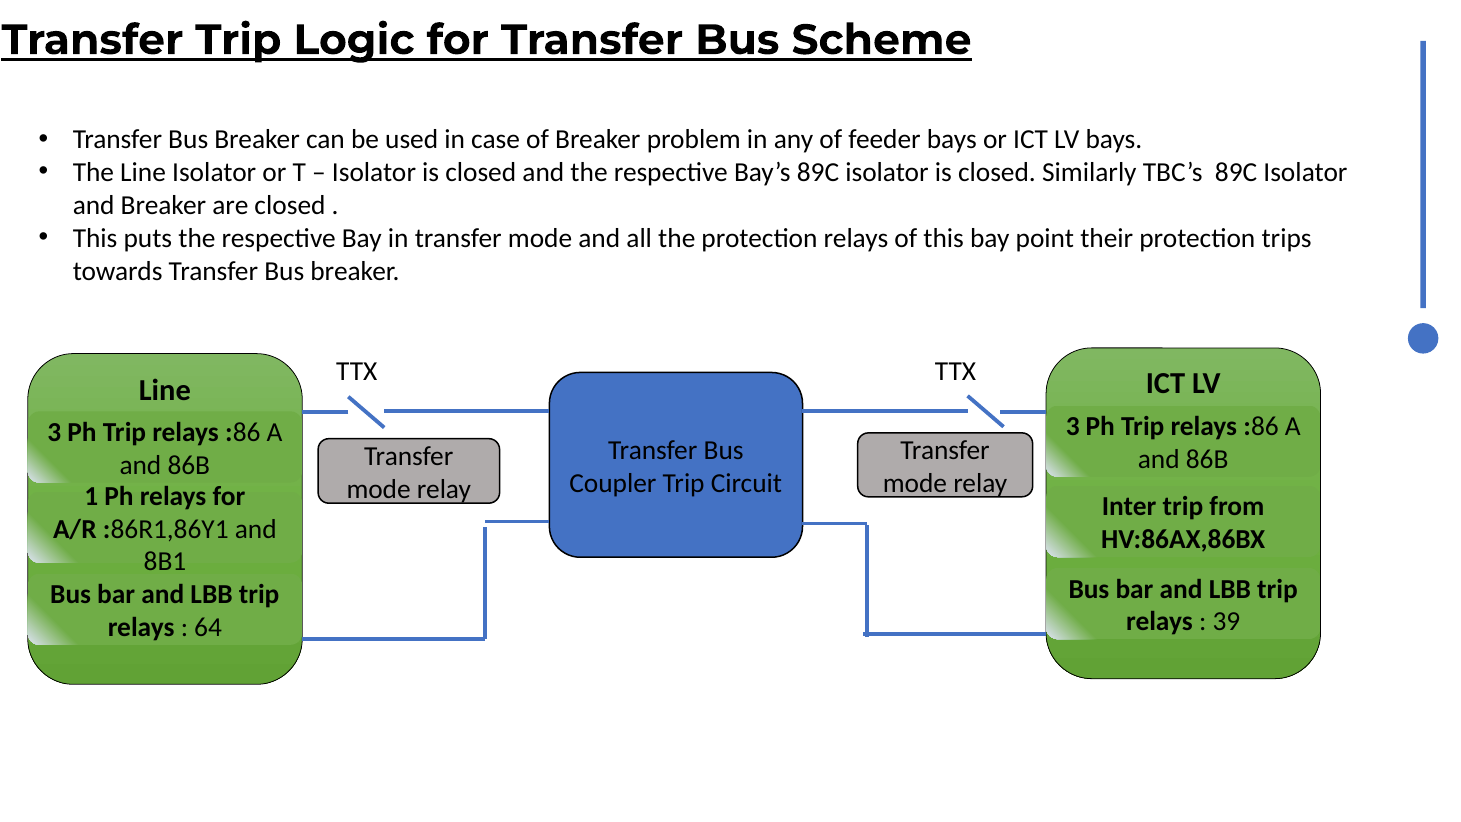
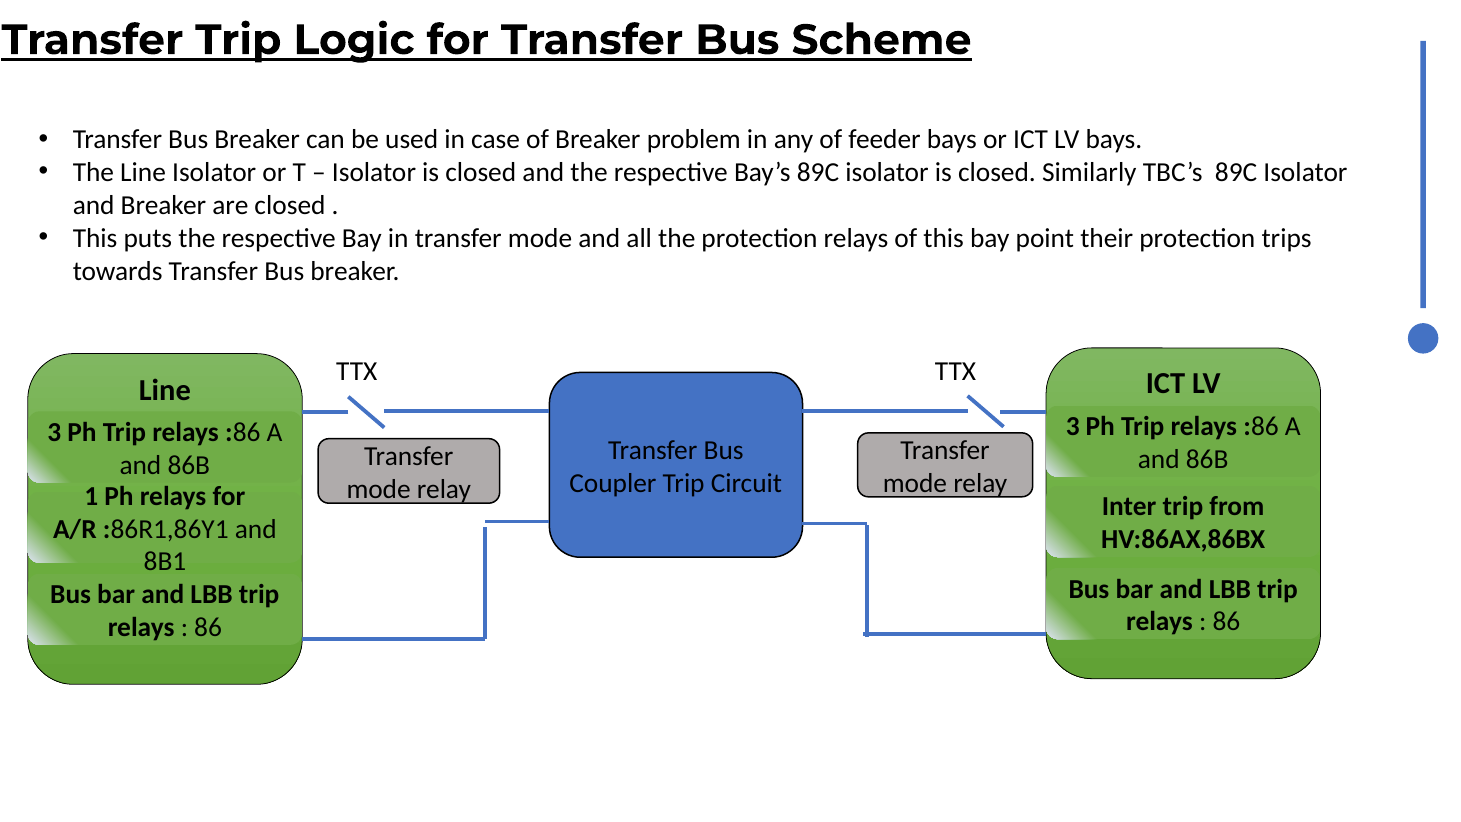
39: 39 -> 86 (1226, 622)
64: 64 -> 86 (208, 627)
